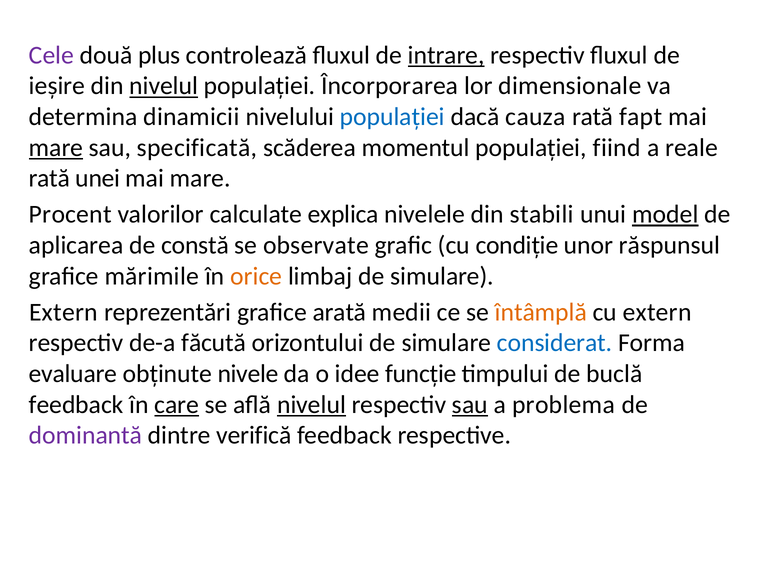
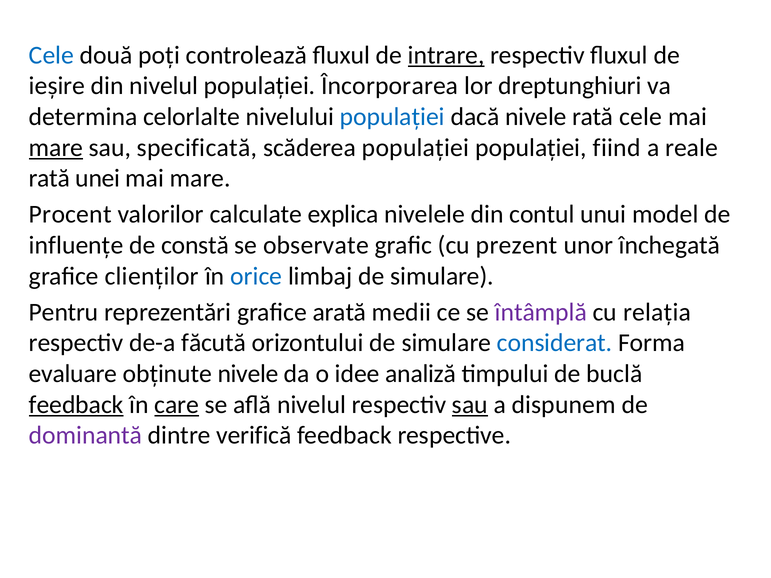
Cele colour: purple -> blue (51, 55)
plus: plus -> poţi (159, 55)
nivelul underline: present -> none (164, 86)
dimensionale: dimensionale -> dreptunghiuri (570, 86)
dinamicii: dinamicii -> celorlalte (192, 117)
dacă cauza: cauza -> nivele (536, 117)
rată fapt: fapt -> cele (641, 117)
scăderea momentul: momentul -> populaţiei (415, 148)
stabili: stabili -> contul (542, 215)
model underline: present -> none (665, 215)
aplicarea: aplicarea -> influenţe (76, 245)
condiţie: condiţie -> prezent (517, 245)
răspunsul: răspunsul -> închegată (669, 245)
mărimile: mărimile -> clienţilor (152, 276)
orice colour: orange -> blue (256, 276)
Extern: Extern -> Pentru (64, 312)
întâmplă colour: orange -> purple (541, 312)
cu extern: extern -> relaţia (657, 312)
funcţie: funcţie -> analiză (421, 374)
feedback underline: none -> present (76, 405)
nivelul underline: present -> none (312, 405)
problema: problema -> dispunem (564, 405)
